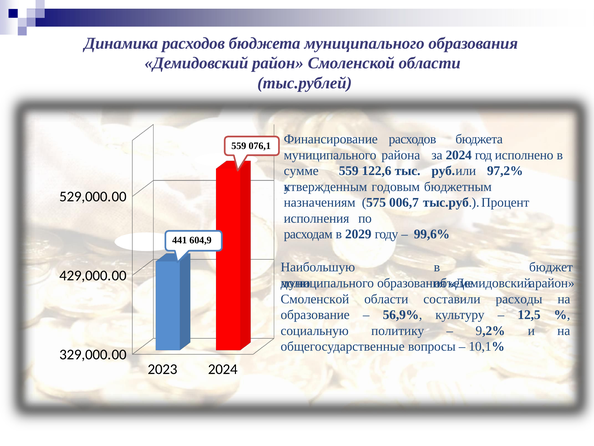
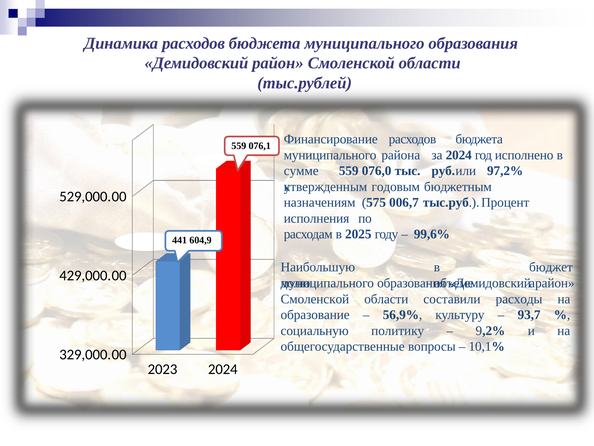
122,6: 122,6 -> 076,0 (377, 171)
2029: 2029 -> 2025 (358, 234)
12,5: 12,5 -> 93,7 (529, 314)
